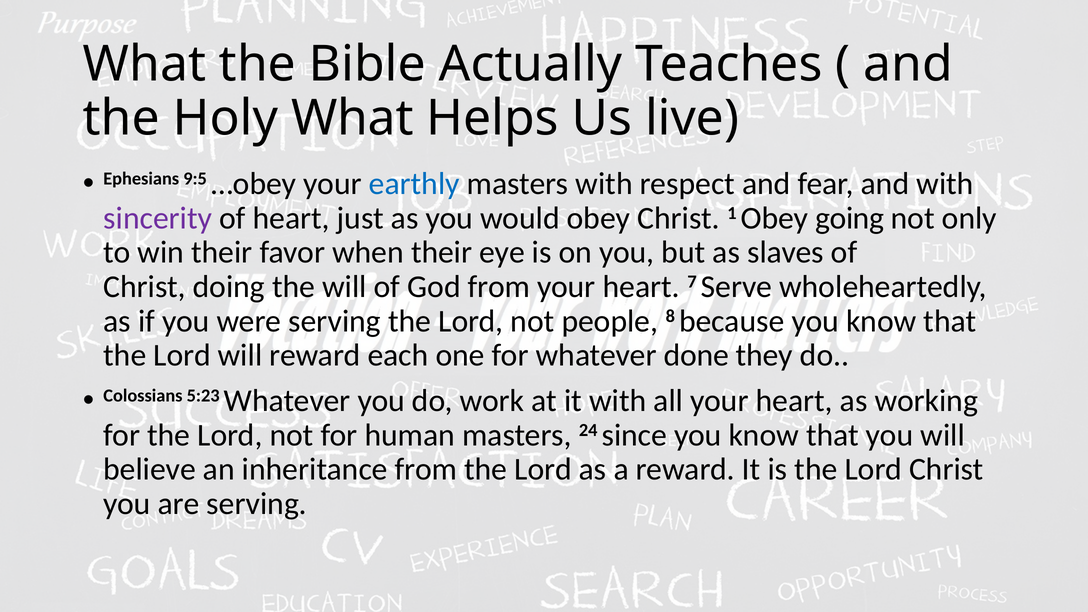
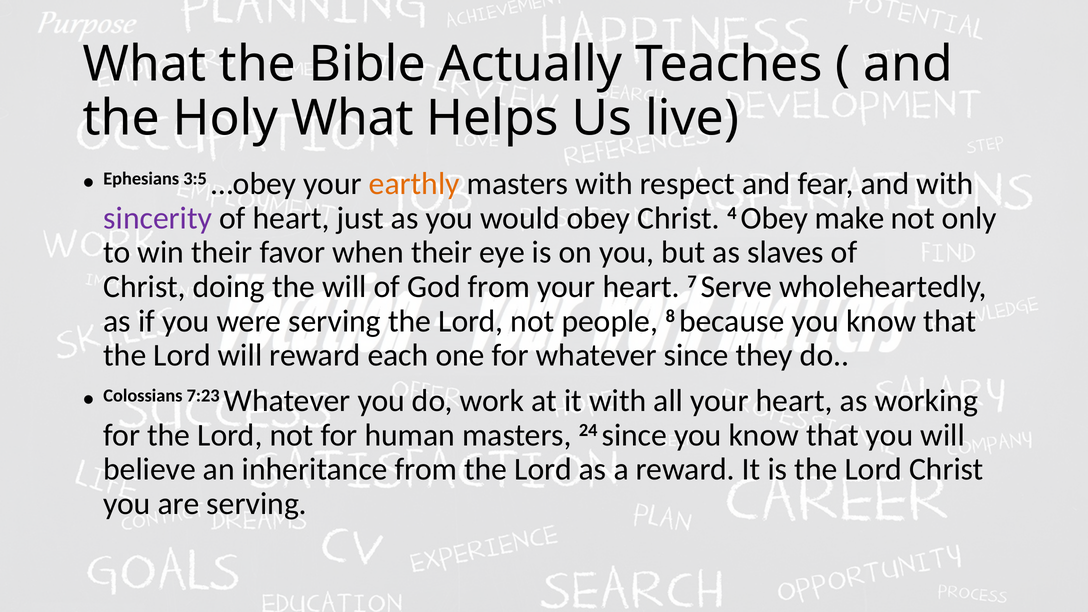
9:5: 9:5 -> 3:5 (195, 179)
earthly colour: blue -> orange (414, 184)
1: 1 -> 4 (732, 213)
going: going -> make (850, 218)
whatever done: done -> since (696, 355)
5:23: 5:23 -> 7:23 (203, 396)
